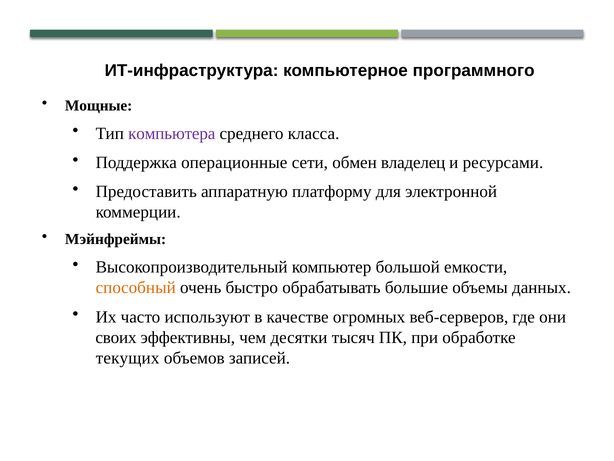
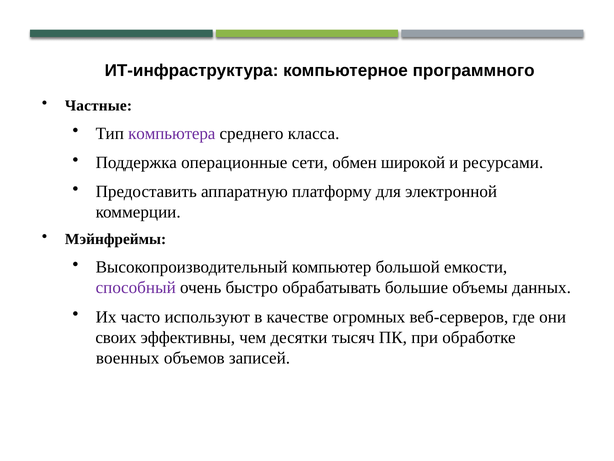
Мощные: Мощные -> Частные (99, 105)
владелец: владелец -> широкой (413, 162)
способный colour: orange -> purple (136, 288)
текущих: текущих -> военных (128, 357)
